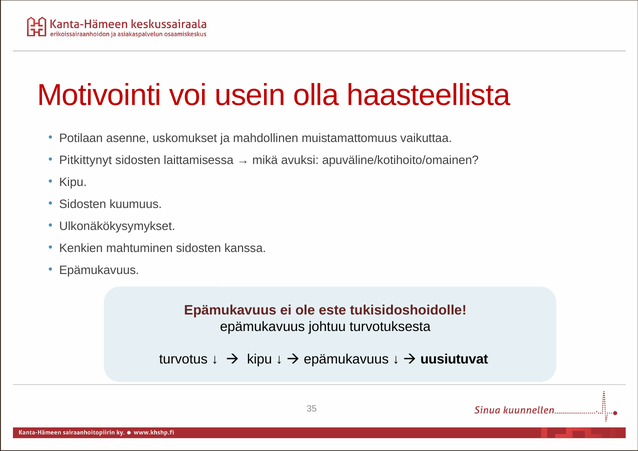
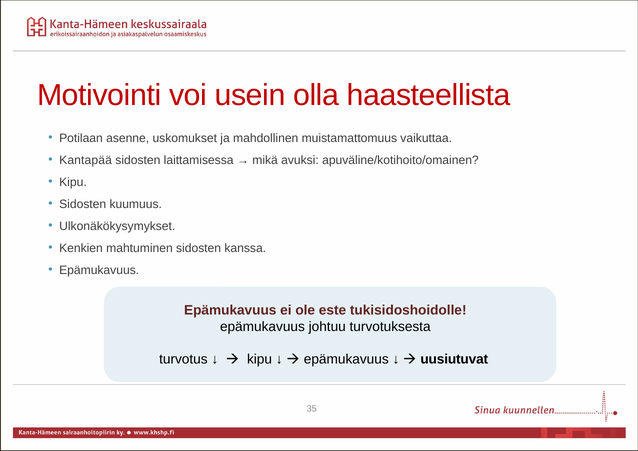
Pitkittynyt: Pitkittynyt -> Kantapää (86, 160)
